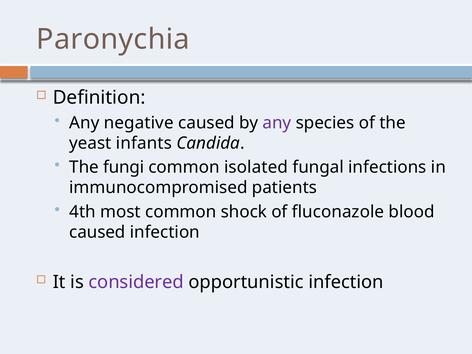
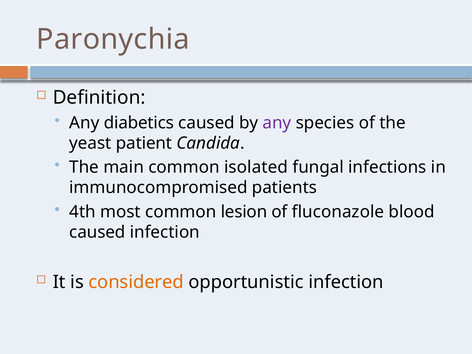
negative: negative -> diabetics (139, 123)
infants: infants -> patient (144, 143)
fungi: fungi -> main (124, 167)
shock: shock -> lesion (244, 212)
considered colour: purple -> orange (136, 282)
